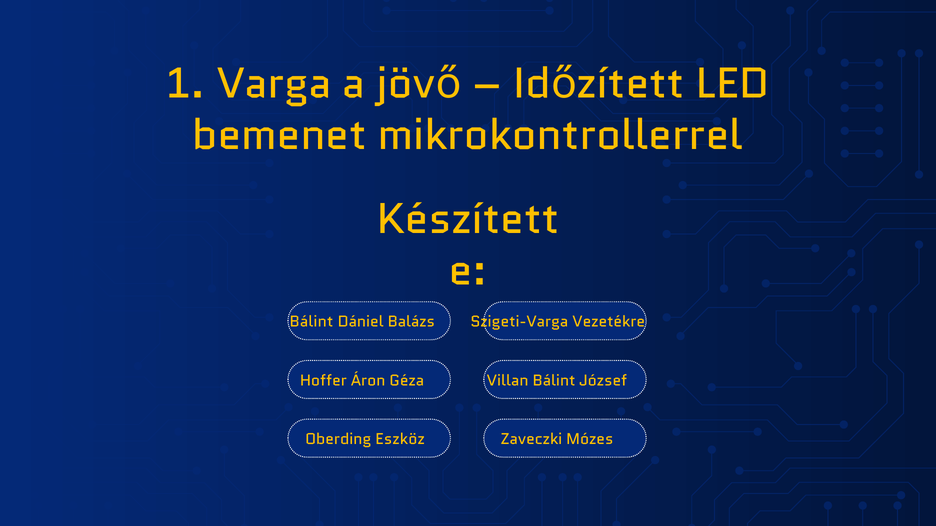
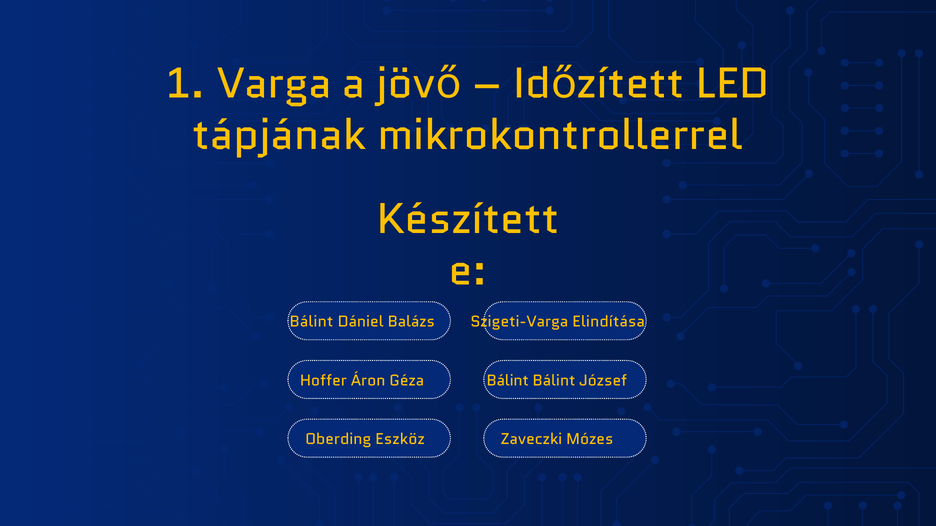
bemenet: bemenet -> tápjának (279, 135)
Vezetékre: Vezetékre -> Elindítása (609, 322)
Villan: Villan -> Bálint (508, 381)
